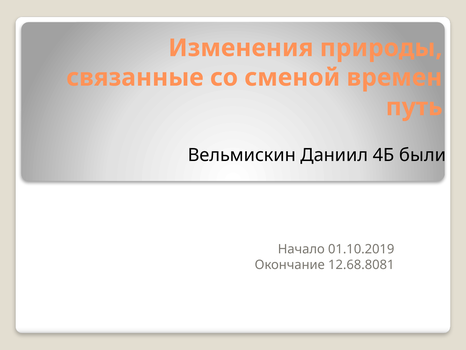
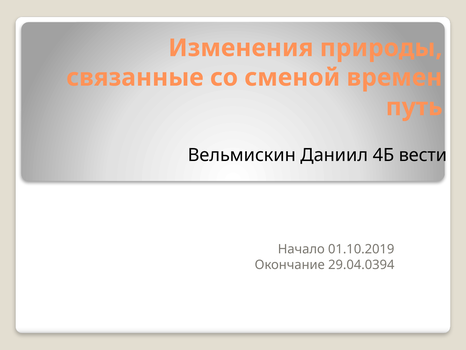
были: были -> вести (423, 155)
12.68.8081: 12.68.8081 -> 29.04.0394 (361, 265)
